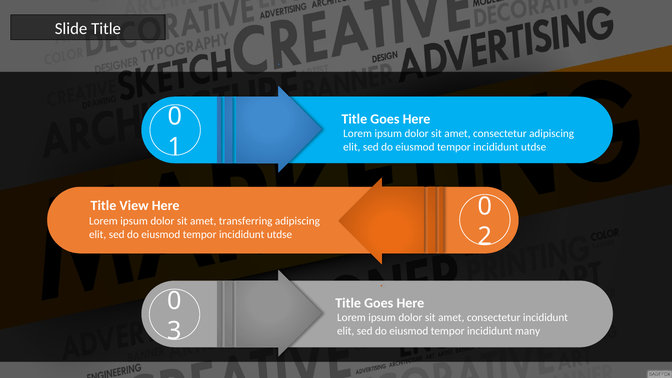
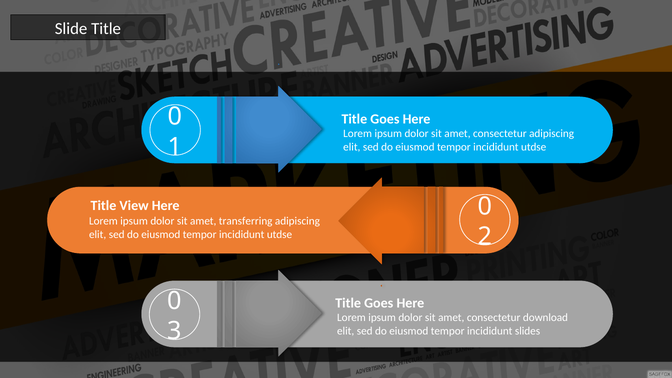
consectetur incididunt: incididunt -> download (545, 318)
many: many -> slides (528, 331)
